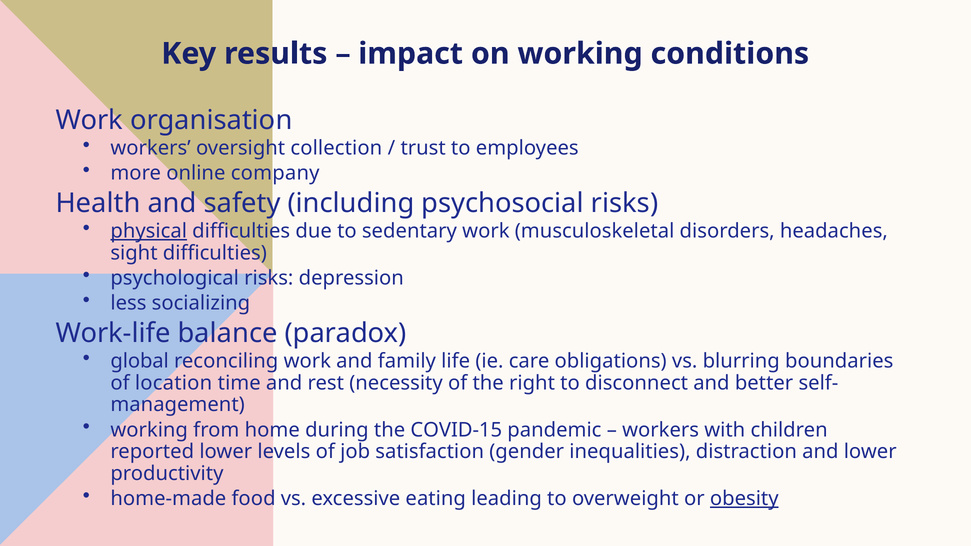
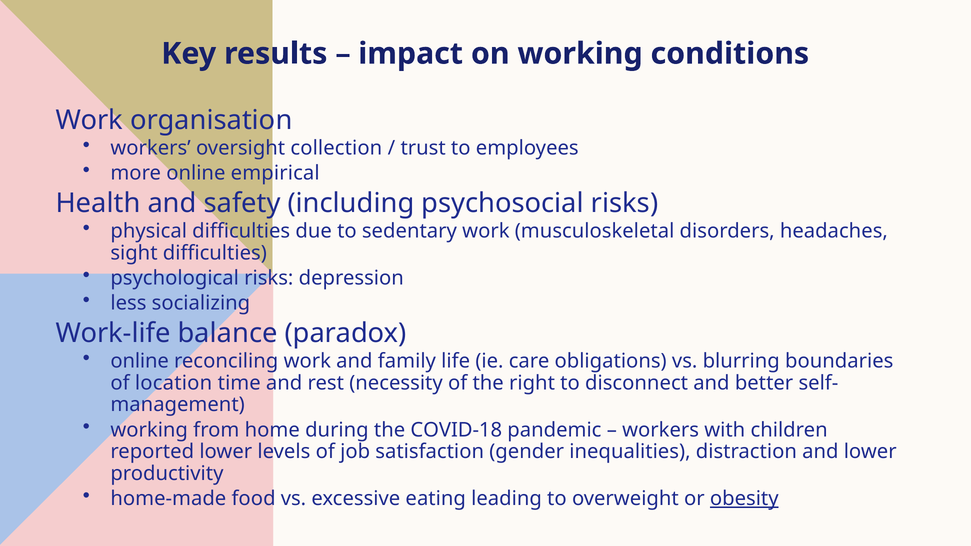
company: company -> empirical (275, 173)
physical underline: present -> none (149, 231)
global: global -> online (140, 361)
COVID-15: COVID-15 -> COVID-18 (456, 430)
